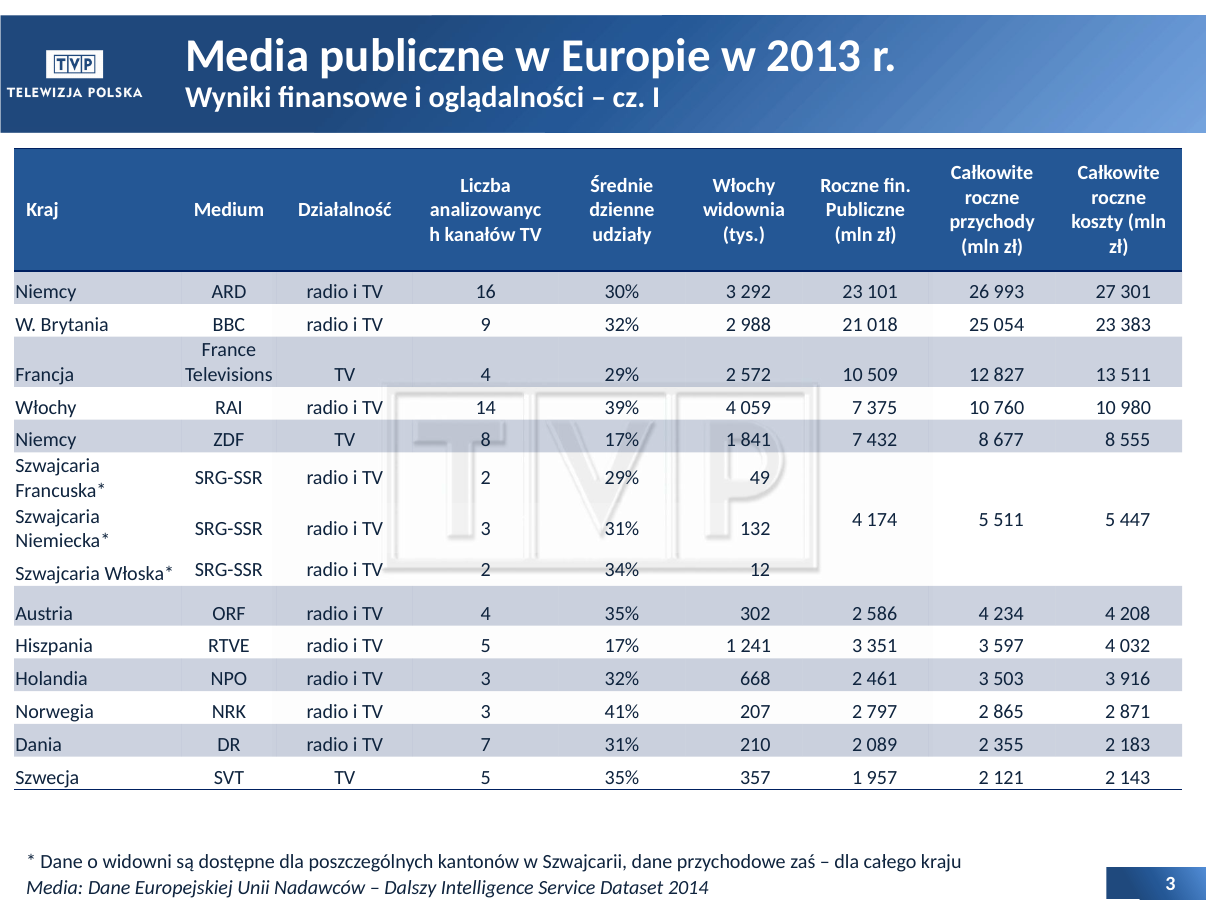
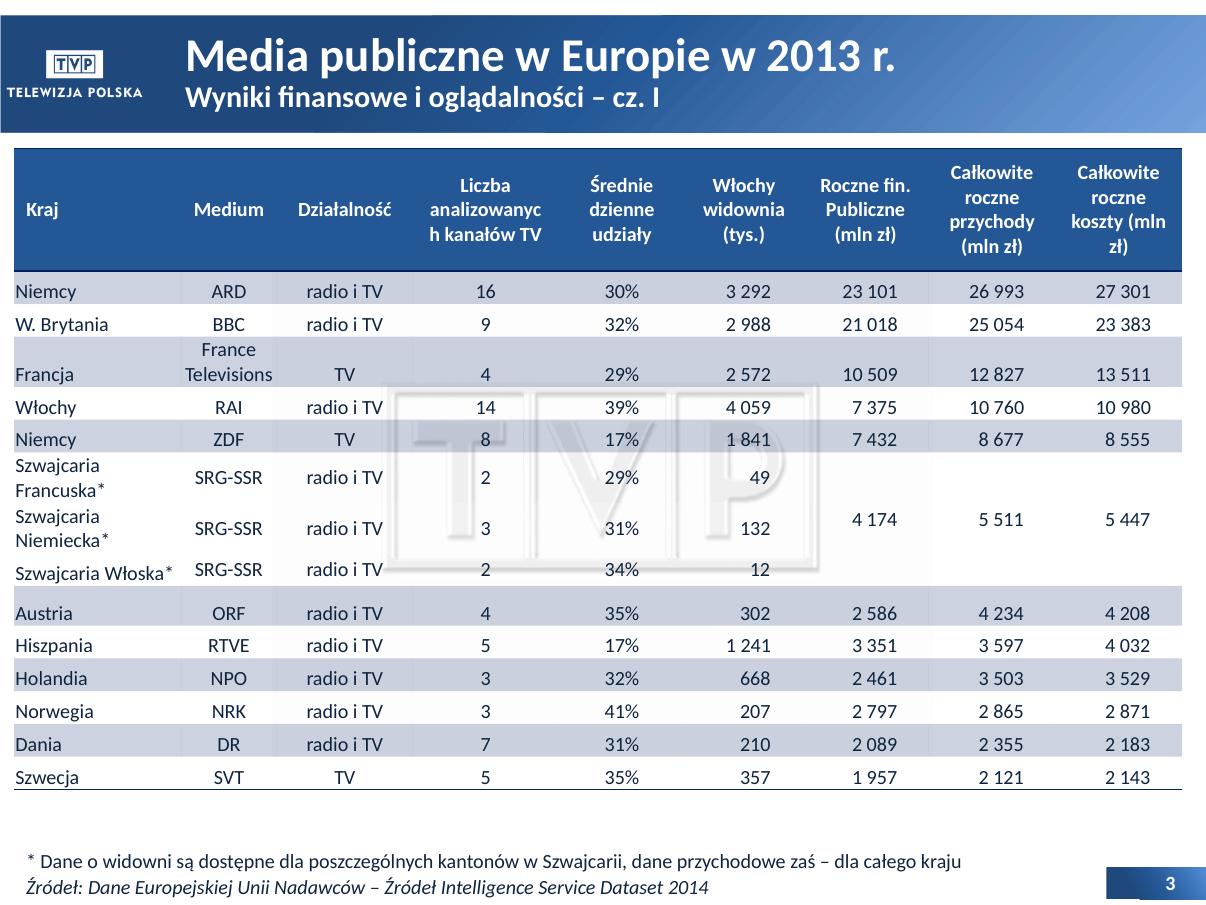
916: 916 -> 529 (1135, 679)
Media: Media -> Źródeł (55, 887)
Dalszy: Dalszy -> Źródeł (410, 887)
